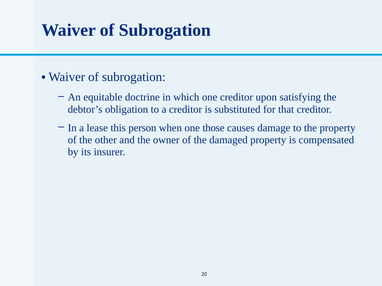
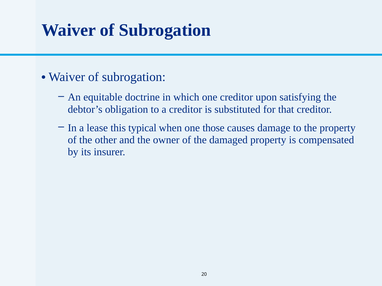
person: person -> typical (142, 128)
